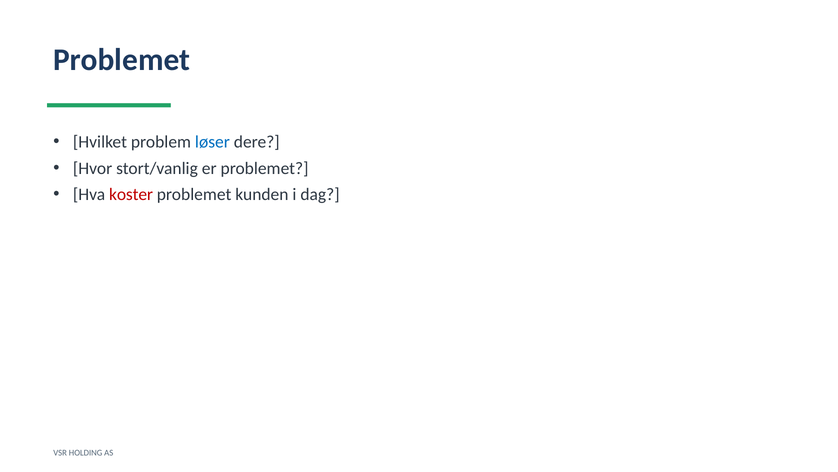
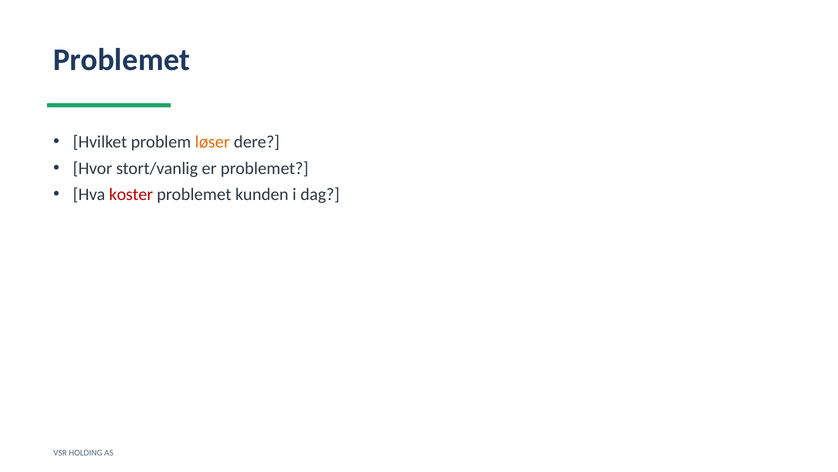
løser colour: blue -> orange (212, 142)
